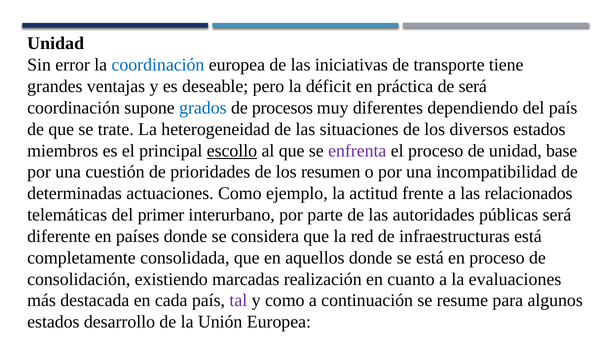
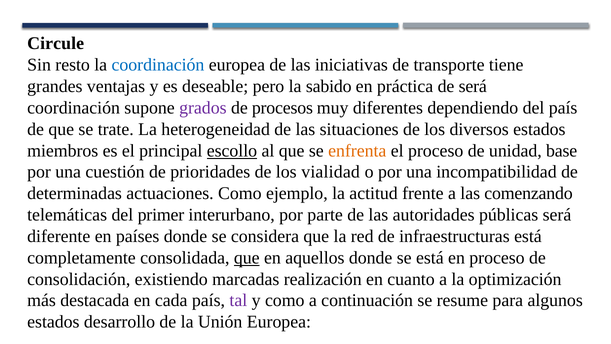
Unidad: Unidad -> Circule (56, 44)
error: error -> resto (73, 65)
déficit: déficit -> sabido (329, 86)
grados colour: blue -> purple (203, 108)
enfrenta colour: purple -> orange (357, 151)
resumen: resumen -> vialidad (331, 172)
relacionados: relacionados -> comenzando (529, 193)
que underline: none -> present (247, 258)
evaluaciones: evaluaciones -> optimización (515, 279)
